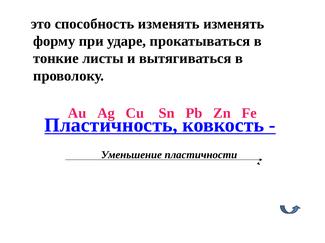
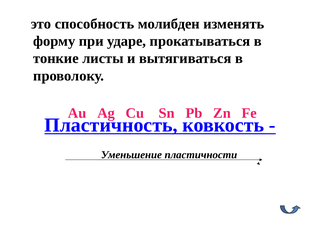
способность изменять: изменять -> молибден (169, 24)
